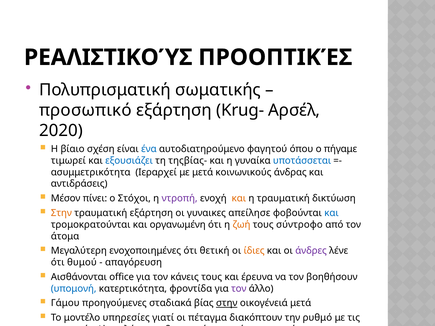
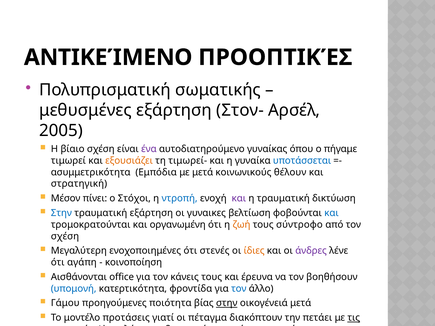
ΡΕΑΛΙΣΤΙΚΟΎΣ: ΡΕΑΛΙΣΤΙΚΟΎΣ -> ΑΝΤΙΚΕΊΜΕΝΟ (108, 57)
προσωπικό: προσωπικό -> μεθυσμένες (85, 110)
Krug-: Krug- -> Στον- (240, 110)
2020: 2020 -> 2005 (61, 131)
ένα colour: blue -> purple (149, 149)
φαγητού: φαγητού -> γυναίκας (267, 149)
εξουσιάζει colour: blue -> orange (129, 161)
τηςβίας-: τηςβίας- -> τιμωρεί- (188, 161)
Ιεραρχεί: Ιεραρχεί -> Εμπόδια (156, 172)
άνδρας: άνδρας -> θέλουν (290, 172)
αντιδράσεις: αντιδράσεις -> στρατηγική (79, 184)
ντροπή colour: purple -> blue (180, 199)
και colour: orange -> purple (239, 199)
Στην colour: orange -> blue (61, 213)
απείλησε: απείλησε -> βελτίωση (249, 213)
άτομα: άτομα -> σχέση (65, 236)
θετική: θετική -> στενές (215, 251)
θυμού: θυμού -> αγάπη (82, 263)
απαγόρευση: απαγόρευση -> κοινοποίηση (134, 263)
τον colour: purple -> blue (239, 289)
σταδιακά: σταδιακά -> ποιότητα (170, 303)
υπηρεσίες: υπηρεσίες -> προτάσεις (126, 318)
ρυθμό: ρυθμό -> πετάει (317, 318)
τις underline: none -> present (354, 318)
